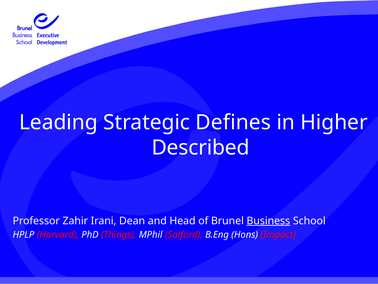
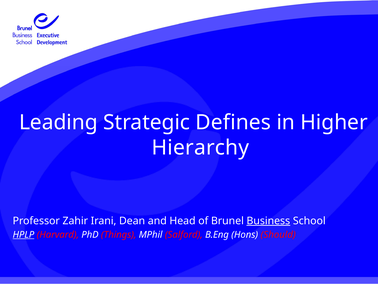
Described: Described -> Hierarchy (200, 147)
HPLP underline: none -> present (23, 234)
Impact: Impact -> Should (278, 234)
